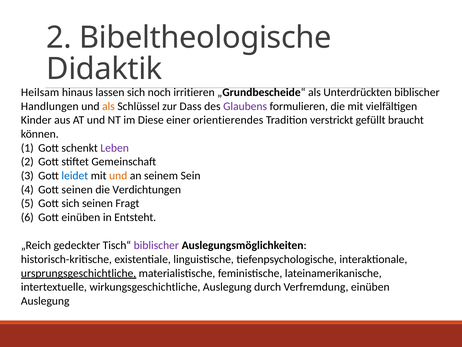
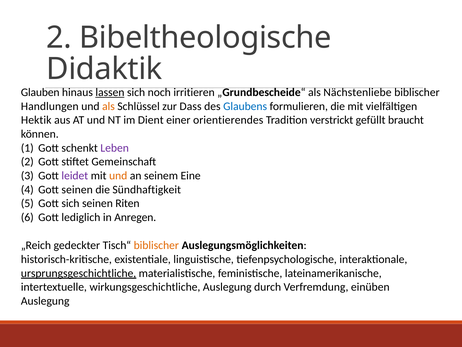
Heilsam: Heilsam -> Glauben (40, 92)
lassen underline: none -> present (110, 92)
Unterdrückten: Unterdrückten -> Nächstenliebe (357, 92)
Glaubens colour: purple -> blue (245, 106)
Kinder: Kinder -> Hektik (36, 120)
Diese: Diese -> Dient (151, 120)
leidet colour: blue -> purple (75, 175)
Sein: Sein -> Eine (191, 175)
Verdichtungen: Verdichtungen -> Sündhaftigkeit (147, 189)
Fragt: Fragt -> Riten (127, 203)
Gott einüben: einüben -> lediglich (81, 217)
Entsteht: Entsteht -> Anregen (135, 217)
biblischer colour: purple -> orange (156, 245)
